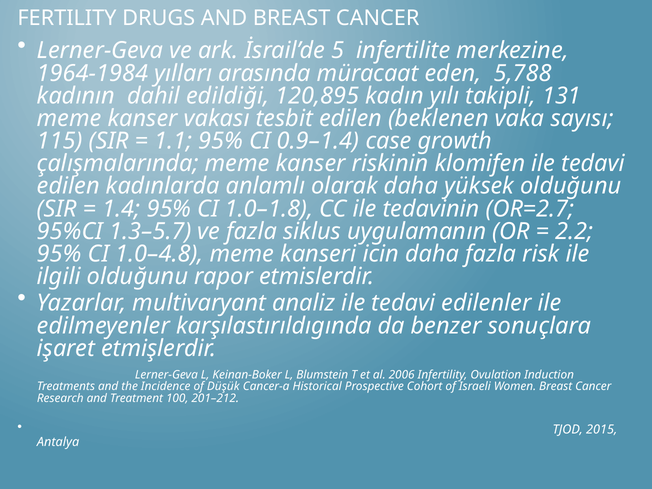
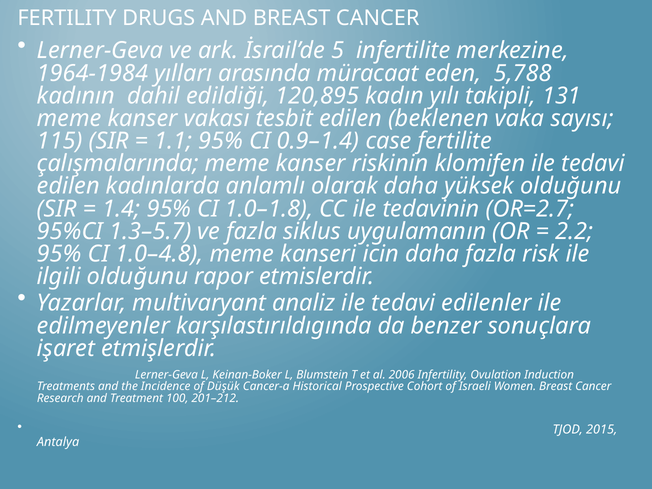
growth: growth -> fertilite (455, 141)
